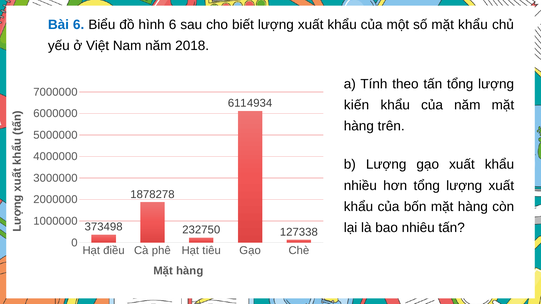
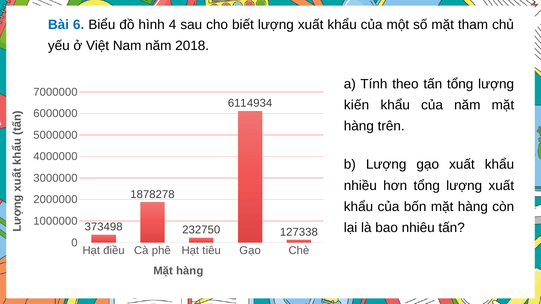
hình 6: 6 -> 4 (173, 25)
mặt khẩu: khẩu -> tham (473, 25)
